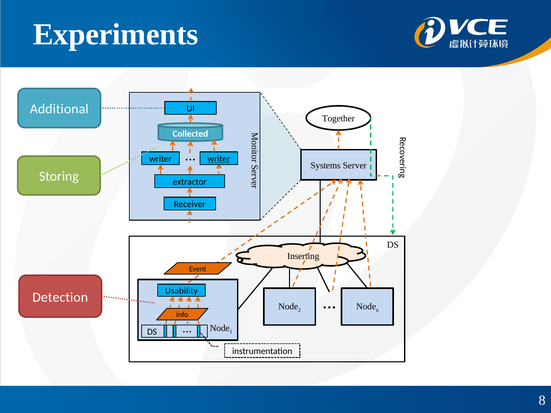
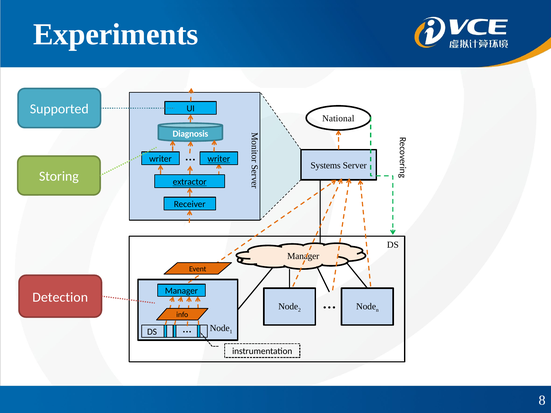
Additional: Additional -> Supported (59, 109)
Together: Together -> National (338, 119)
Collected: Collected -> Diagnosis (190, 134)
extractor underline: none -> present (190, 182)
Inserting: Inserting -> Manager (303, 256)
Usability: Usability -> Manager (181, 291)
